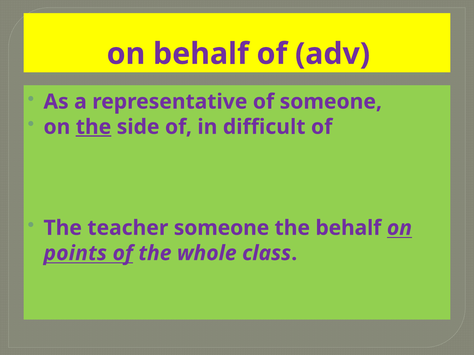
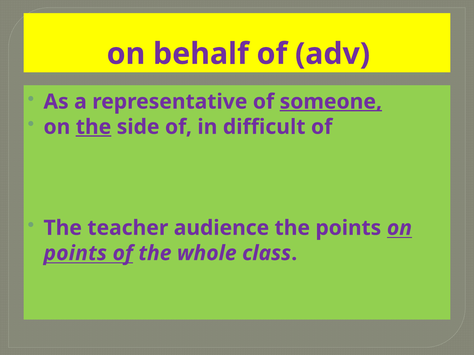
someone underline: none -> present (331, 102)
teacher someone: someone -> audience (221, 228)
the behalf: behalf -> points (348, 228)
